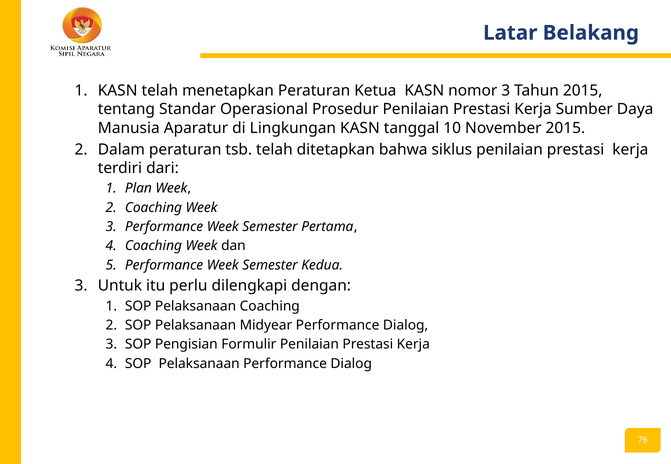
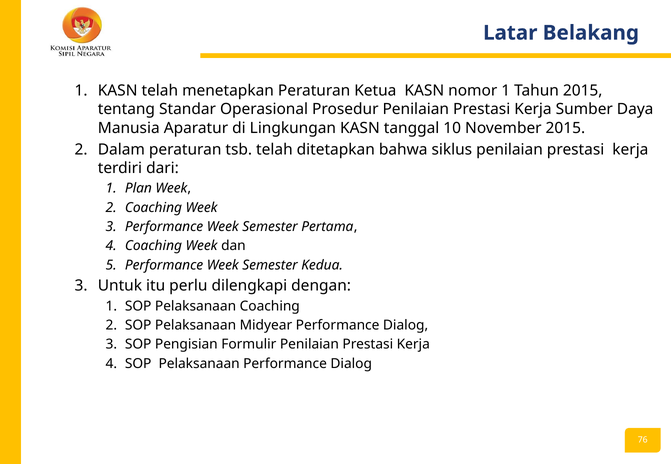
nomor 3: 3 -> 1 (506, 91)
